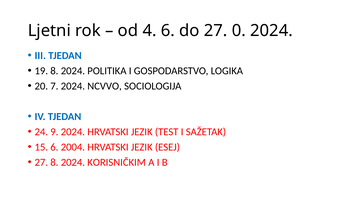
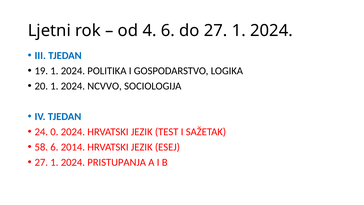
do 27 0: 0 -> 1 (239, 31)
19 8: 8 -> 1 (54, 71)
20 7: 7 -> 1 (54, 86)
9: 9 -> 0 (54, 132)
15: 15 -> 58 (41, 147)
2004: 2004 -> 2014 (73, 147)
8: 8 -> 1 (54, 162)
KORISNIČKIM: KORISNIČKIM -> PRISTUPANJA (117, 162)
